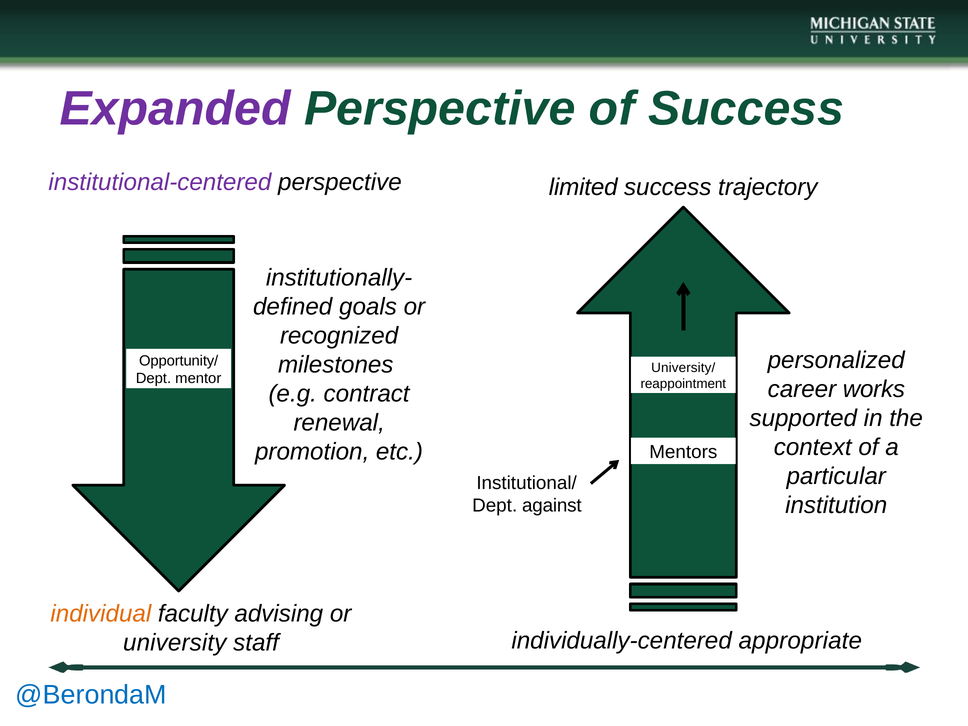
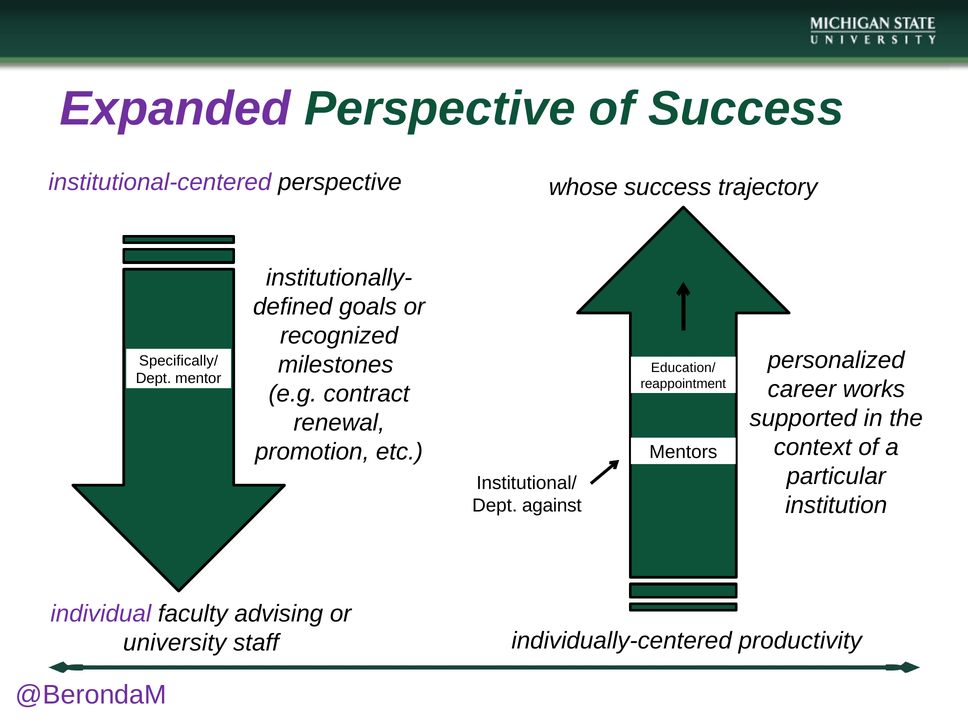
limited: limited -> whose (583, 187)
Opportunity/: Opportunity/ -> Specifically/ (179, 361)
University/: University/ -> Education/ (683, 368)
individual colour: orange -> purple (101, 614)
appropriate: appropriate -> productivity (800, 641)
@BerondaM colour: blue -> purple (91, 695)
